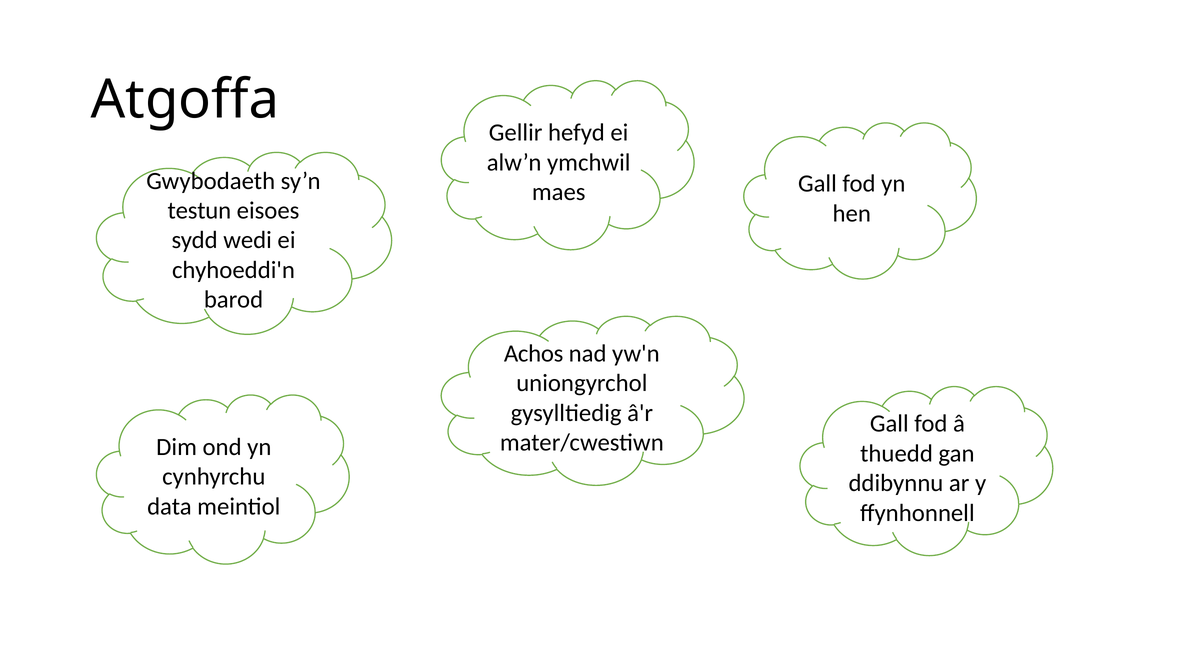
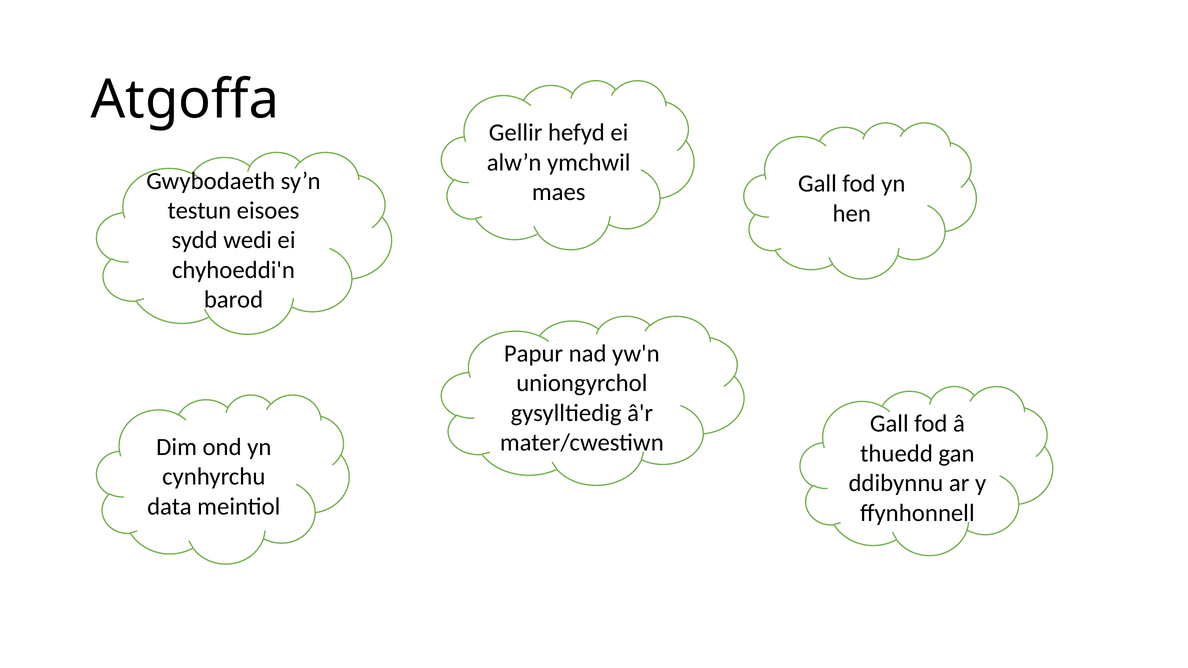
Achos: Achos -> Papur (534, 354)
